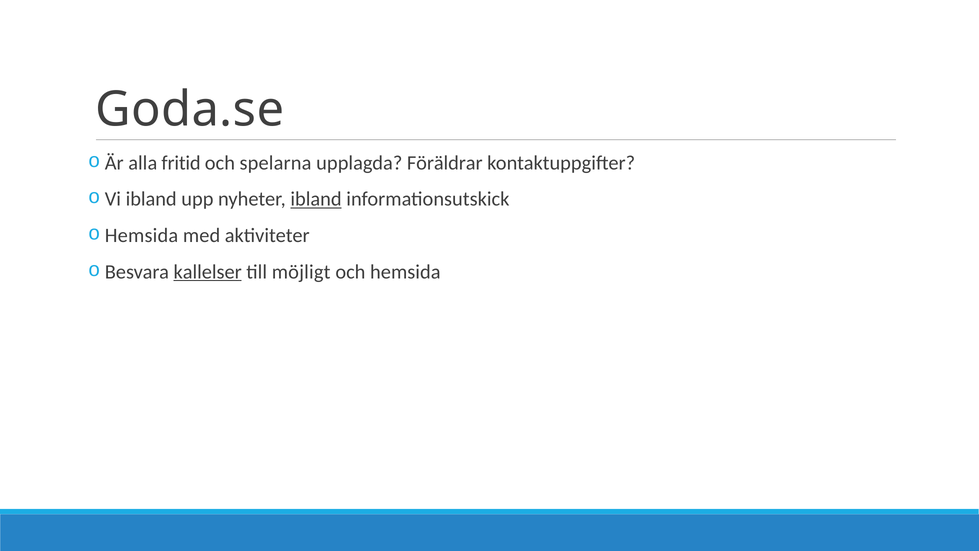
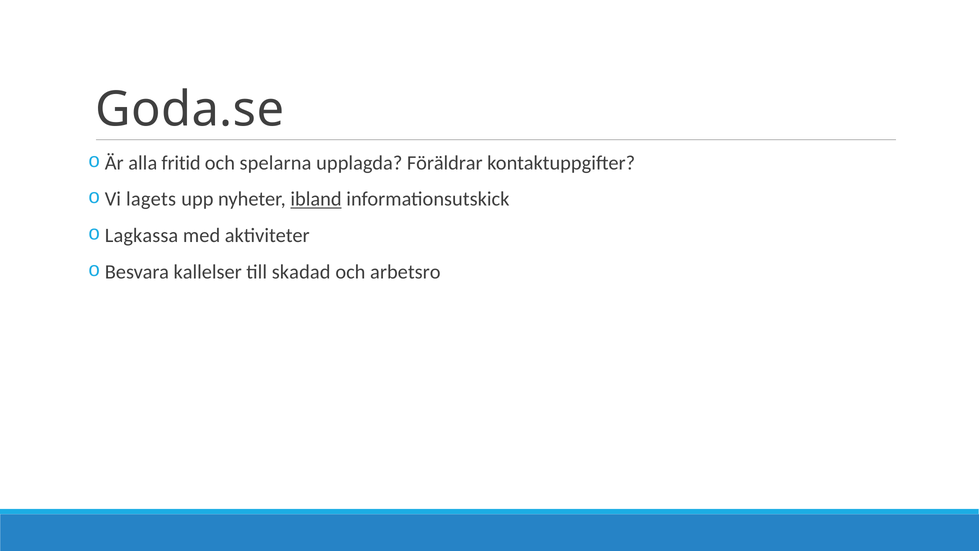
Vi ibland: ibland -> lagets (151, 199)
Hemsida: Hemsida -> Lagkassa (142, 235)
kallelser underline: present -> none (208, 272)
möjligt: möjligt -> skadad (301, 272)
och hemsida: hemsida -> arbetsro (405, 272)
